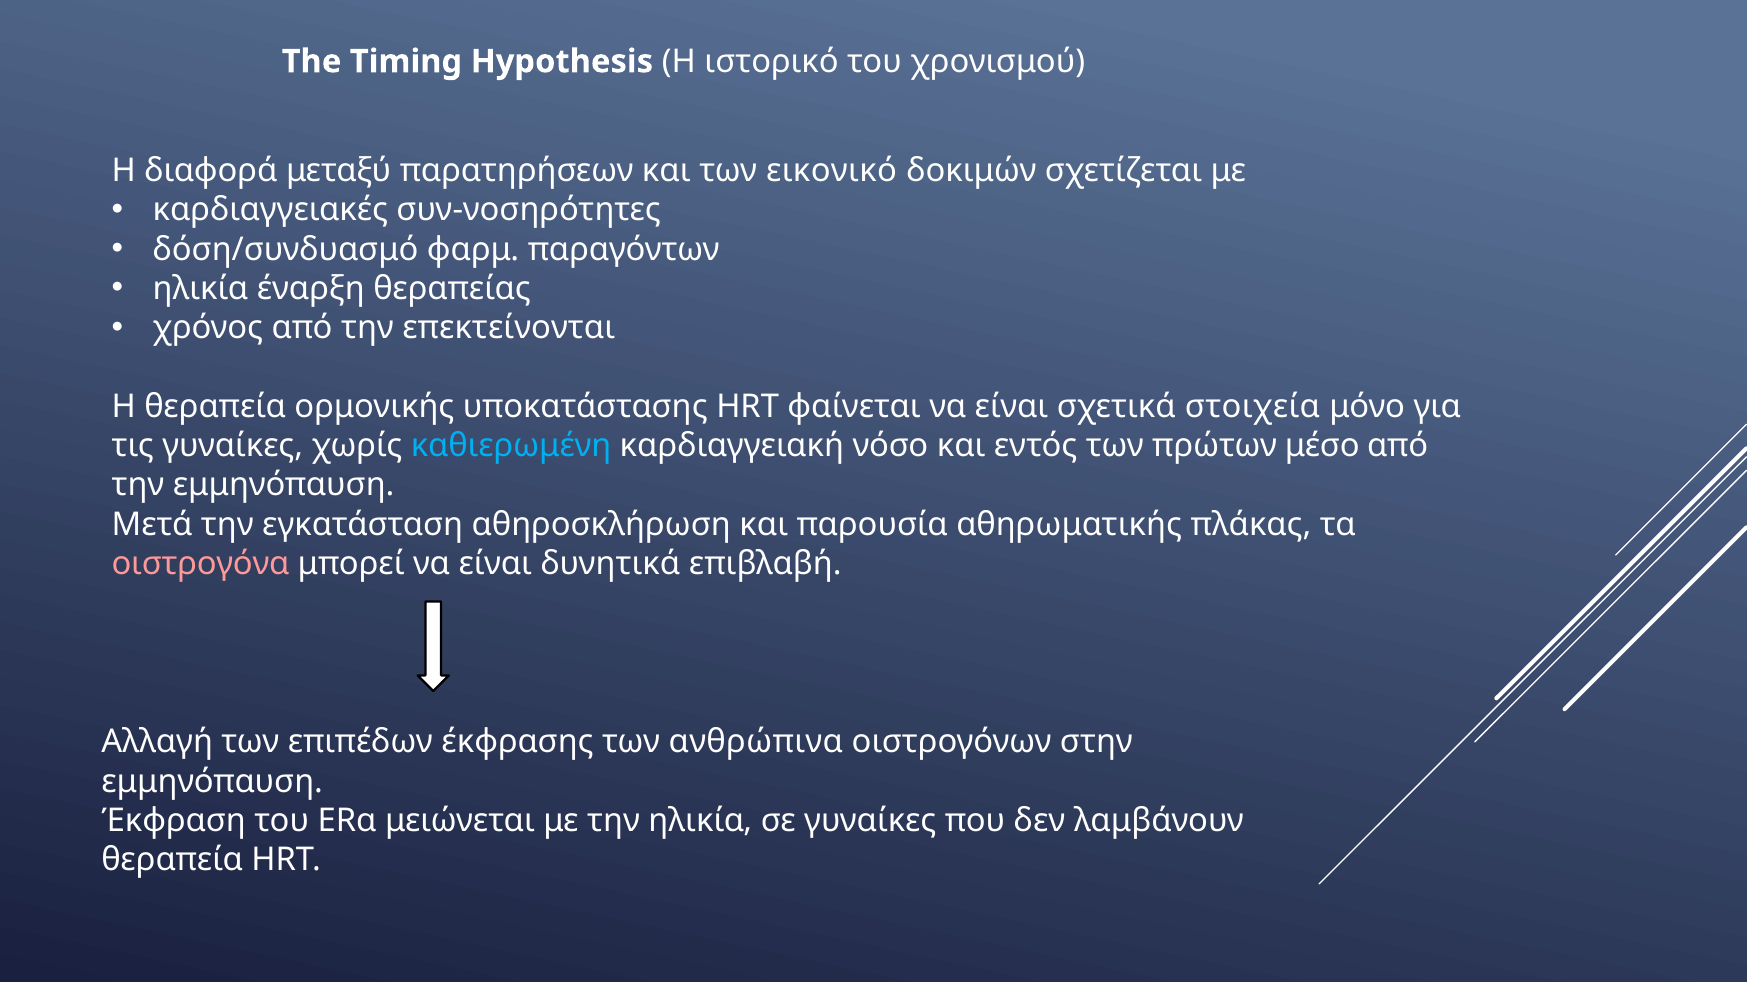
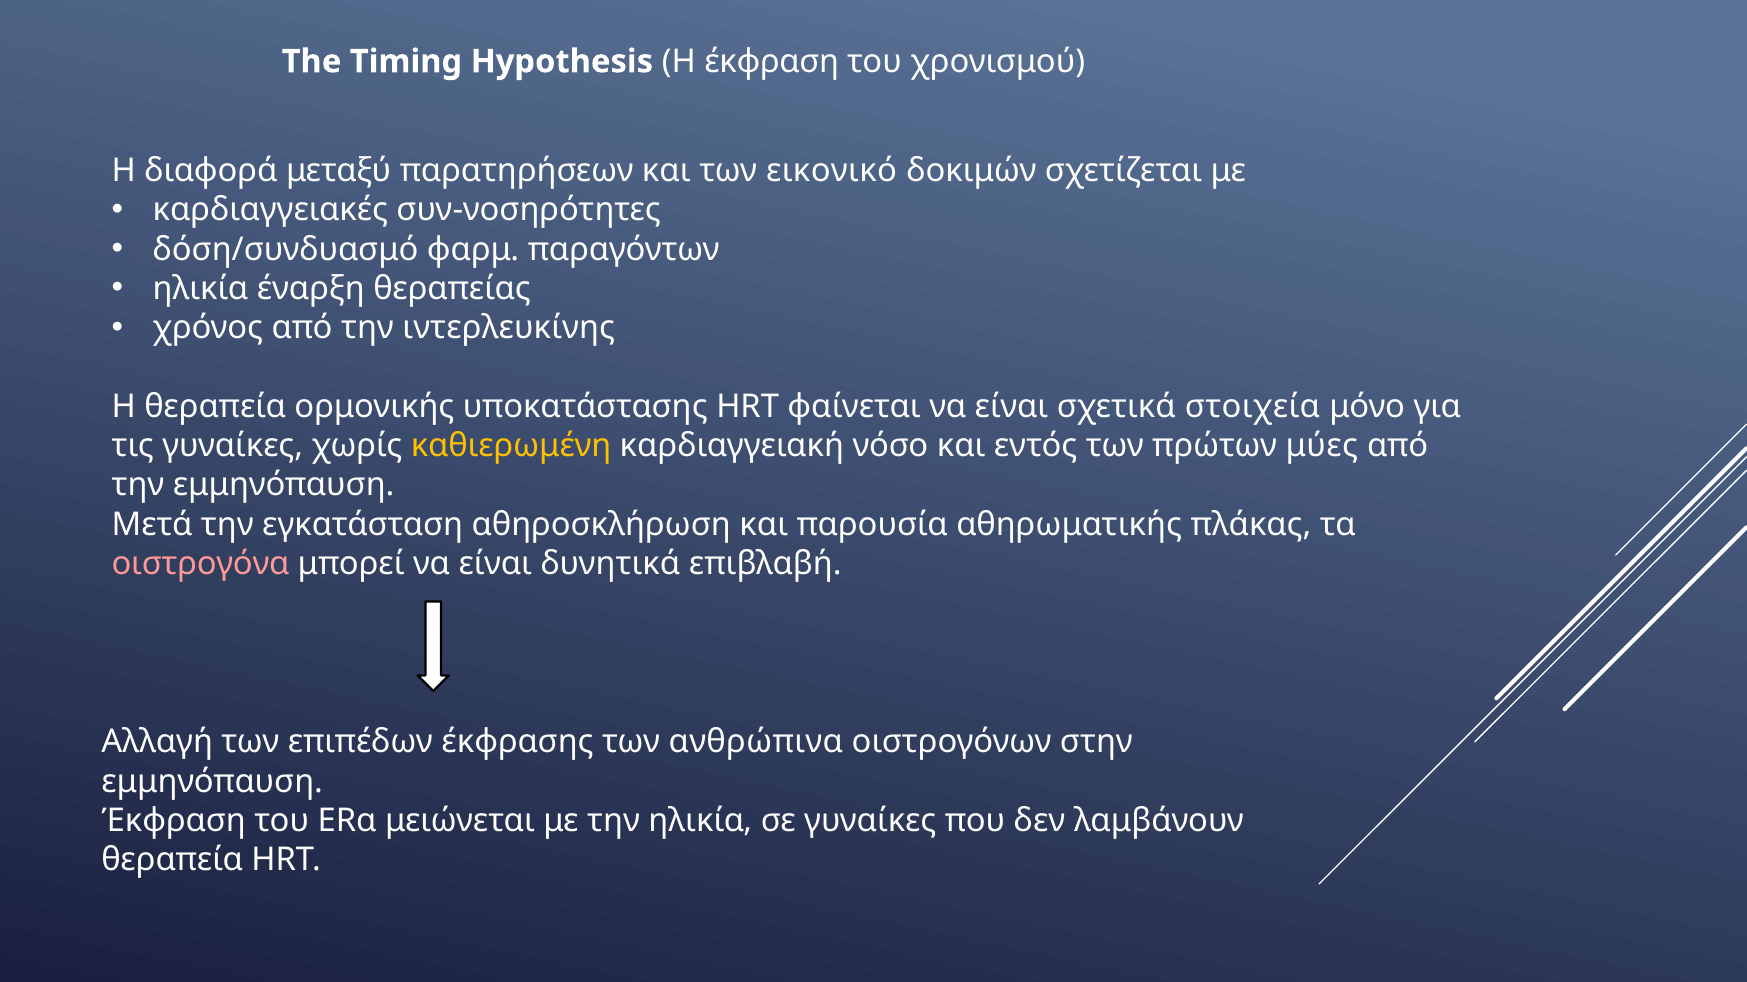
Η ιστορικό: ιστορικό -> έκφραση (772, 62)
επεκτείνονται: επεκτείνονται -> ιντερλευκίνης (509, 328)
καθιερωμένη colour: light blue -> yellow (511, 446)
μέσο: μέσο -> μύες (1322, 446)
